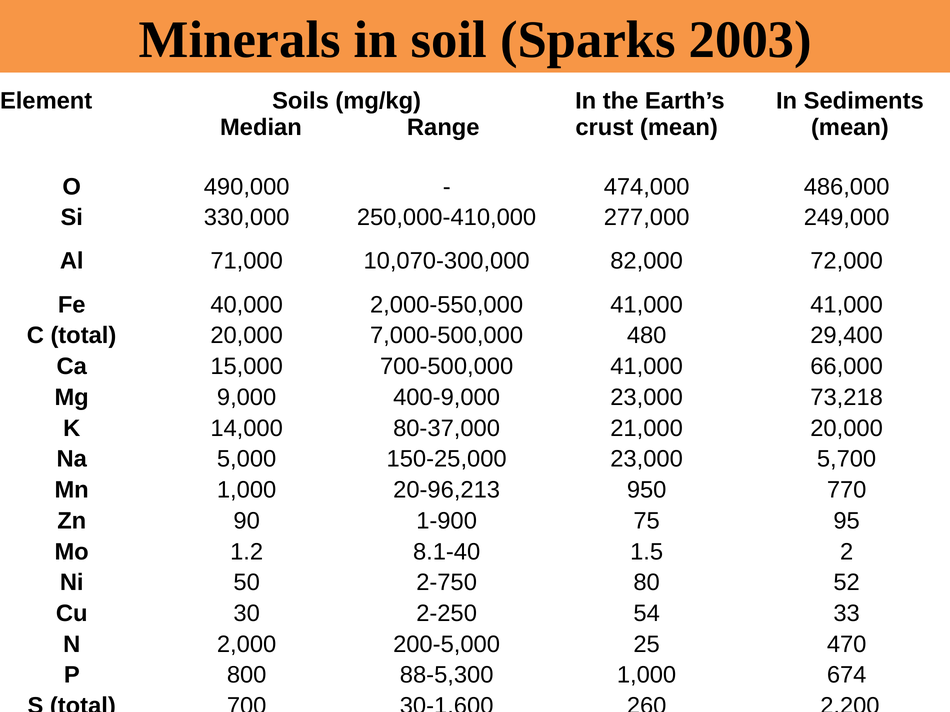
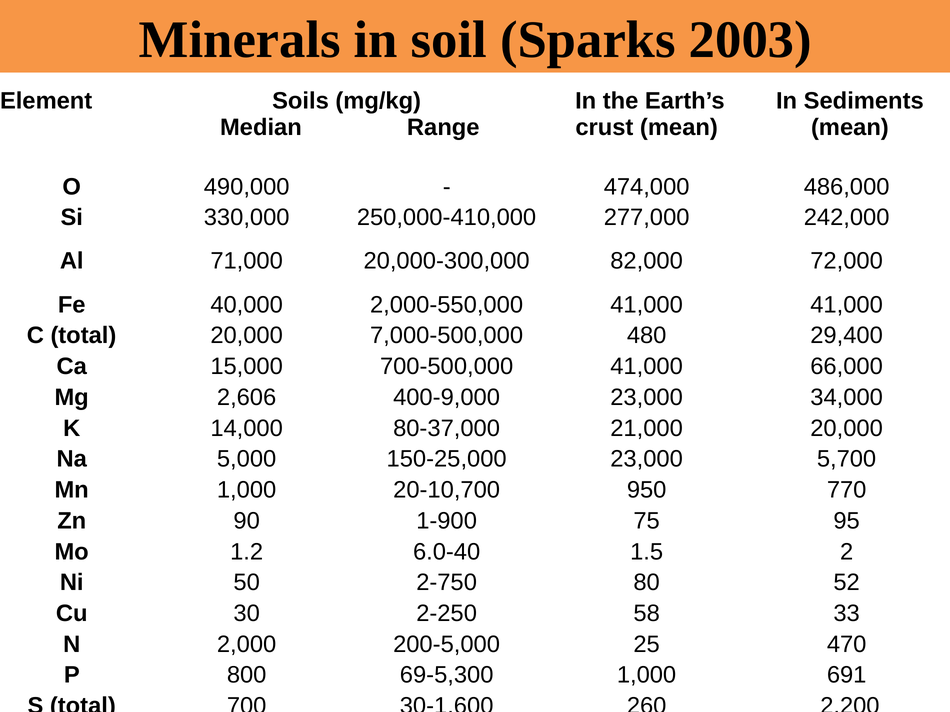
249,000: 249,000 -> 242,000 (847, 218)
10,070-300,000: 10,070-300,000 -> 20,000-300,000 (447, 261)
9,000: 9,000 -> 2,606 (247, 398)
73,218: 73,218 -> 34,000 (847, 398)
20-96,213: 20-96,213 -> 20-10,700 (447, 490)
8.1-40: 8.1-40 -> 6.0-40 (447, 552)
54: 54 -> 58 (647, 614)
88-5,300: 88-5,300 -> 69-5,300 (447, 676)
674: 674 -> 691 (847, 676)
